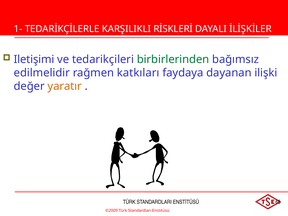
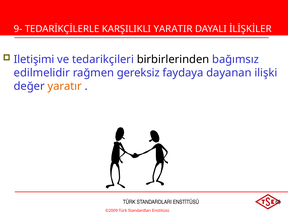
1-: 1- -> 9- (18, 29)
RİSKLERİ: RİSKLERİ -> YARATIR (173, 29)
birbirlerinden colour: green -> black (173, 59)
katkıları: katkıları -> gereksiz (138, 73)
